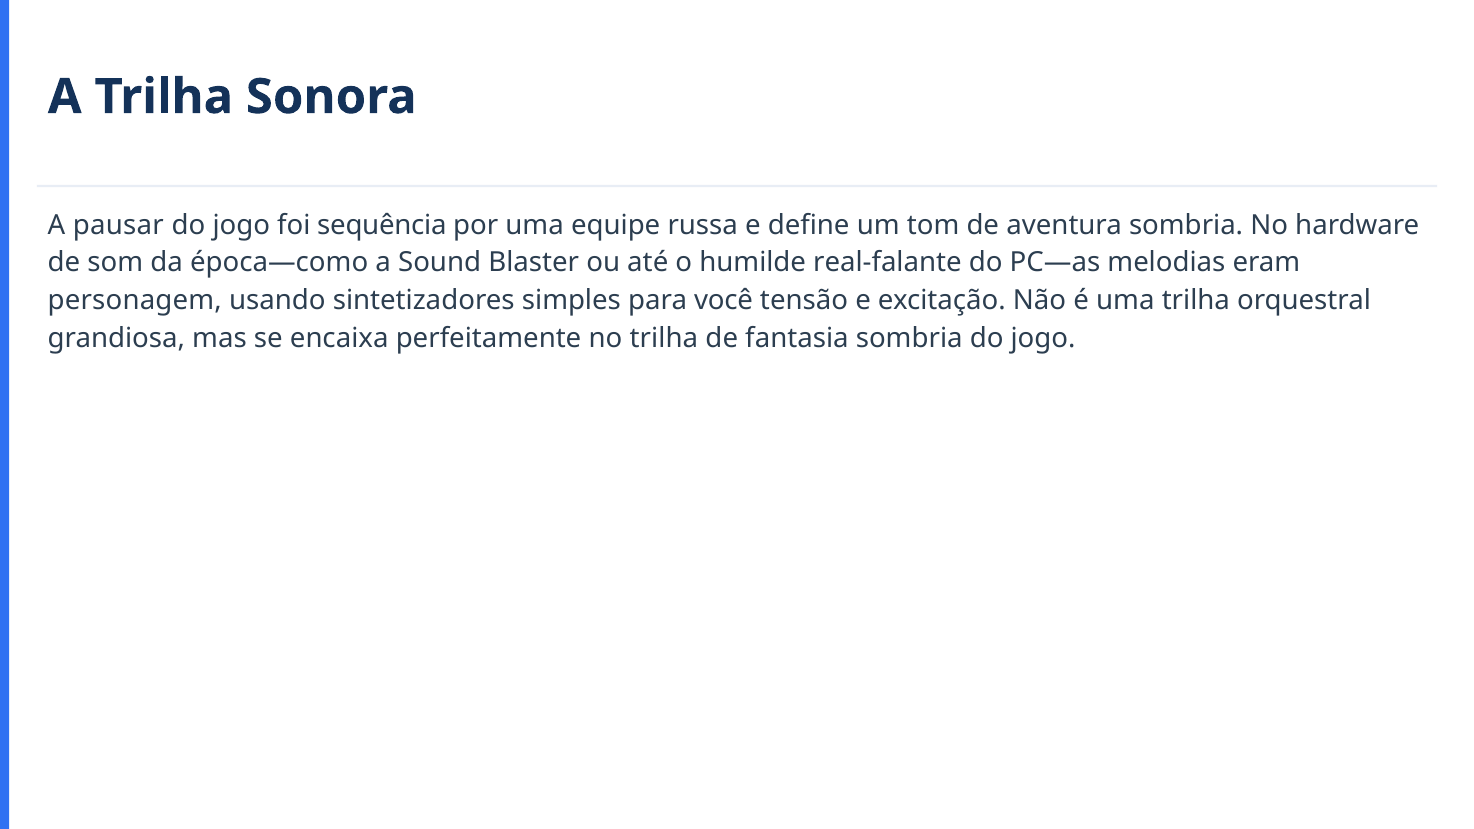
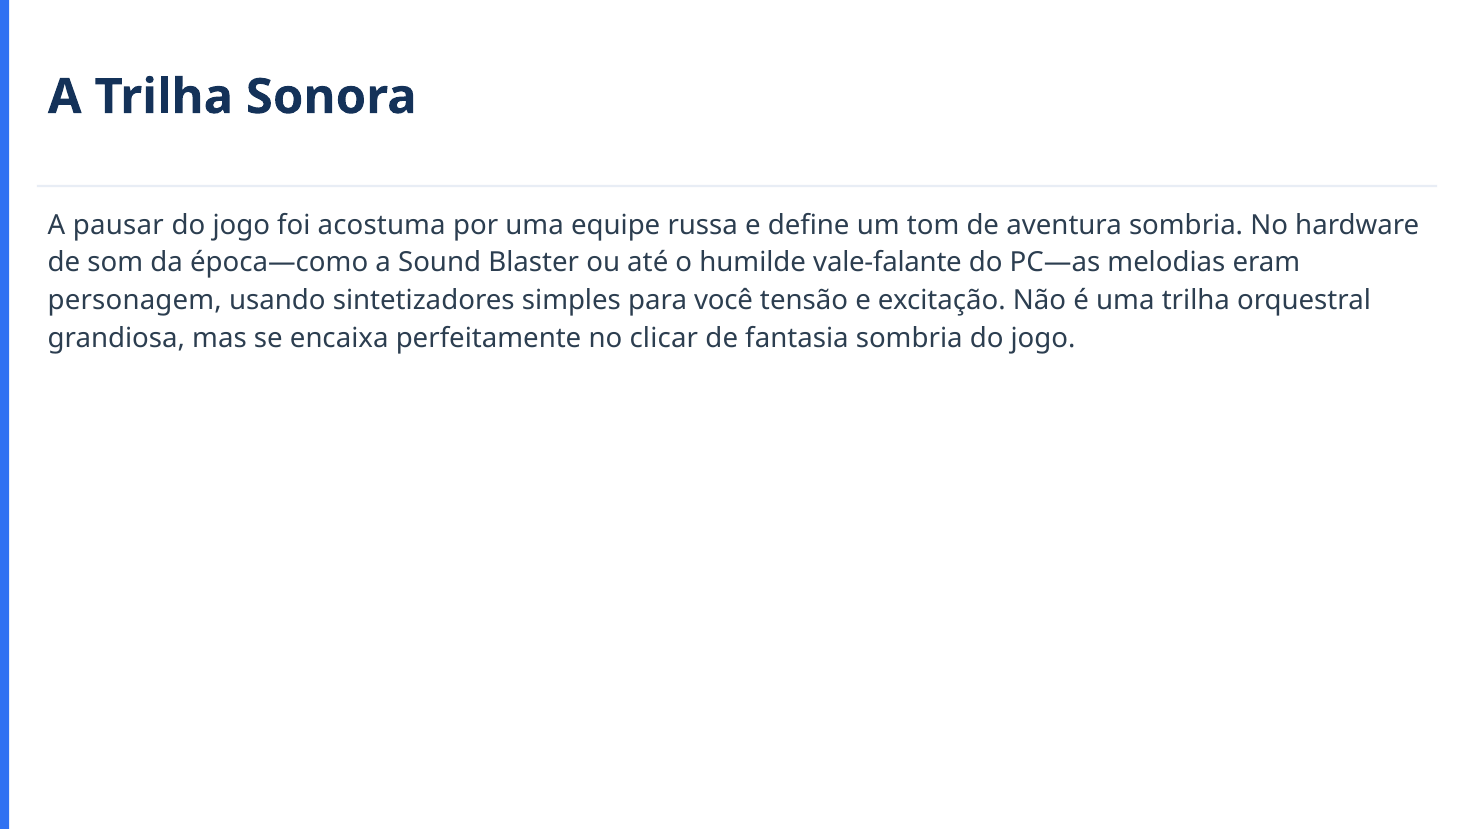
sequência: sequência -> acostuma (382, 225)
real-falante: real-falante -> vale-falante (888, 263)
no trilha: trilha -> clicar (664, 338)
